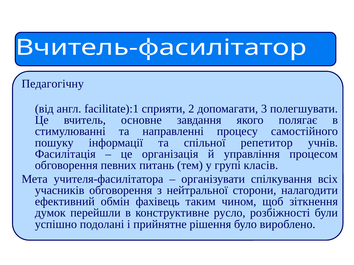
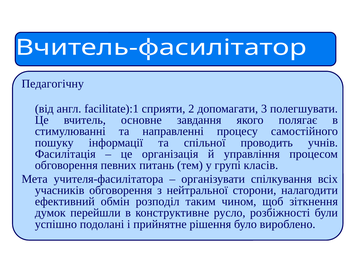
репетитор: репетитор -> проводить (267, 143)
фахівець: фахівець -> розподіл (158, 202)
